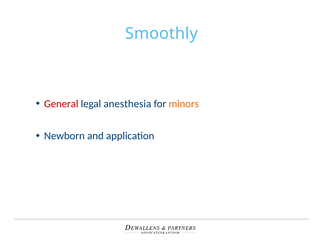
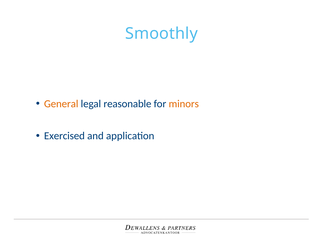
General colour: red -> orange (61, 104)
anesthesia: anesthesia -> reasonable (127, 104)
Newborn: Newborn -> Exercised (64, 136)
